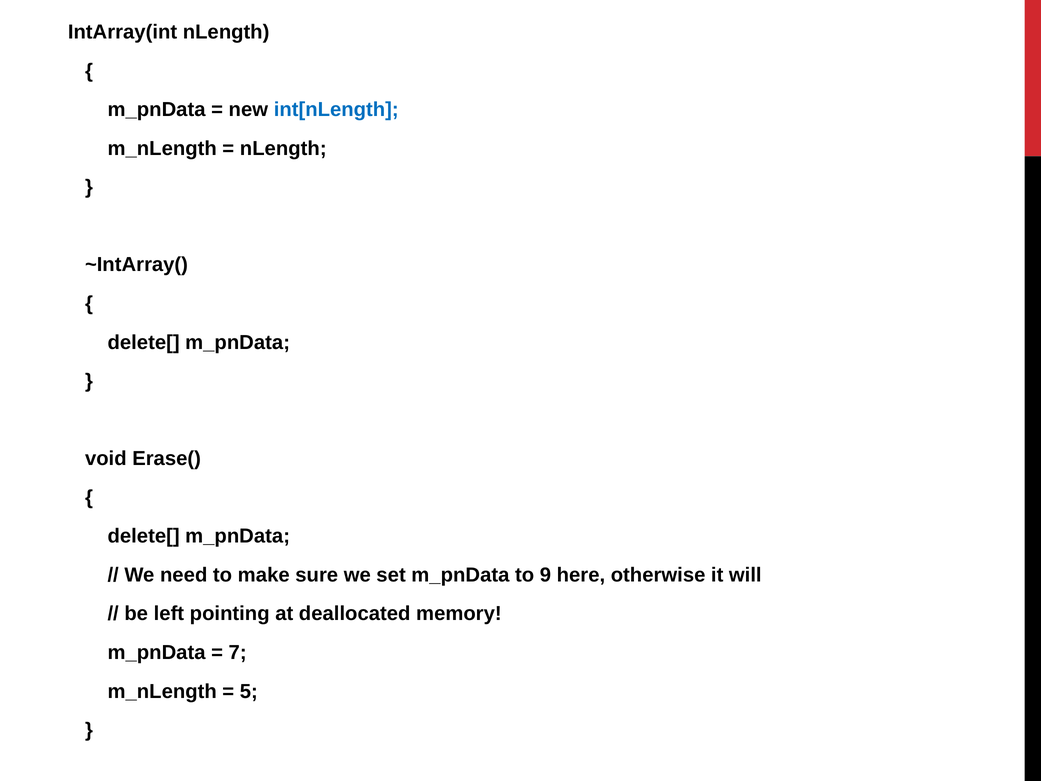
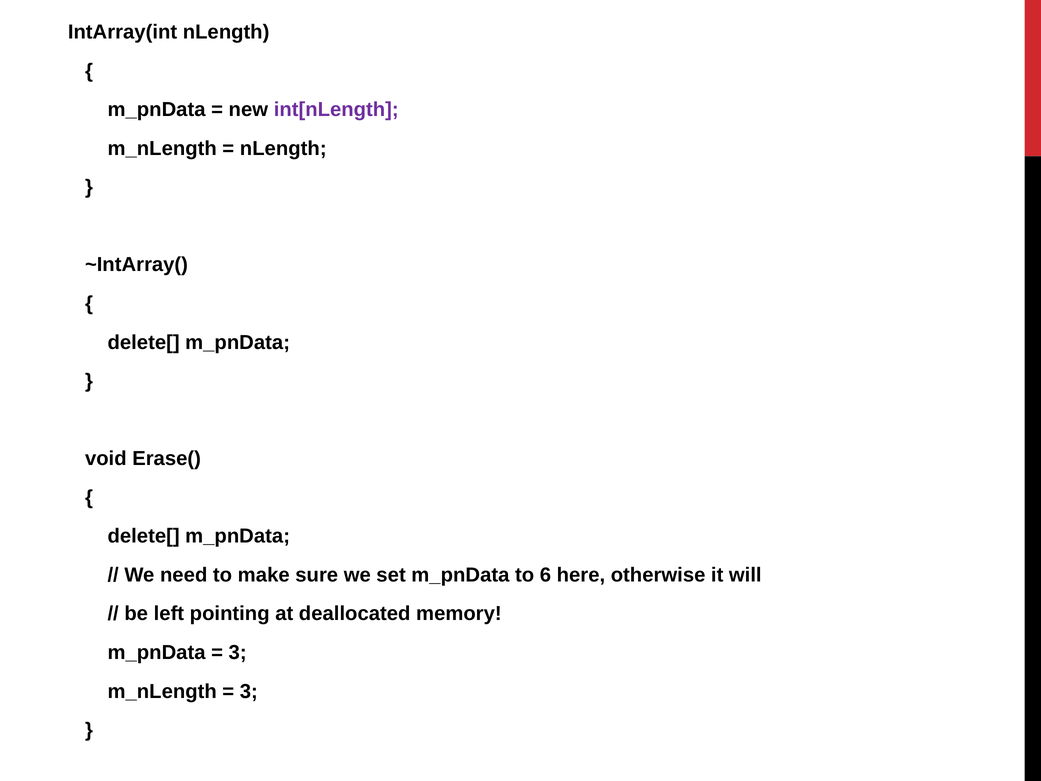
int[nLength colour: blue -> purple (336, 110)
9: 9 -> 6 (545, 575)
7: 7 -> 3 (238, 652)
5: 5 -> 3 (249, 691)
